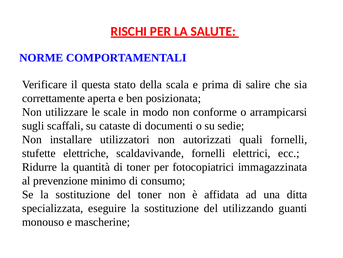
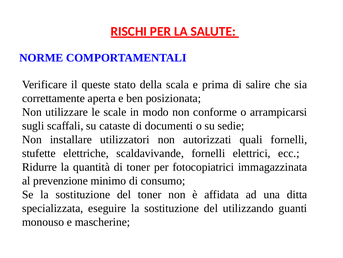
questa: questa -> queste (96, 84)
